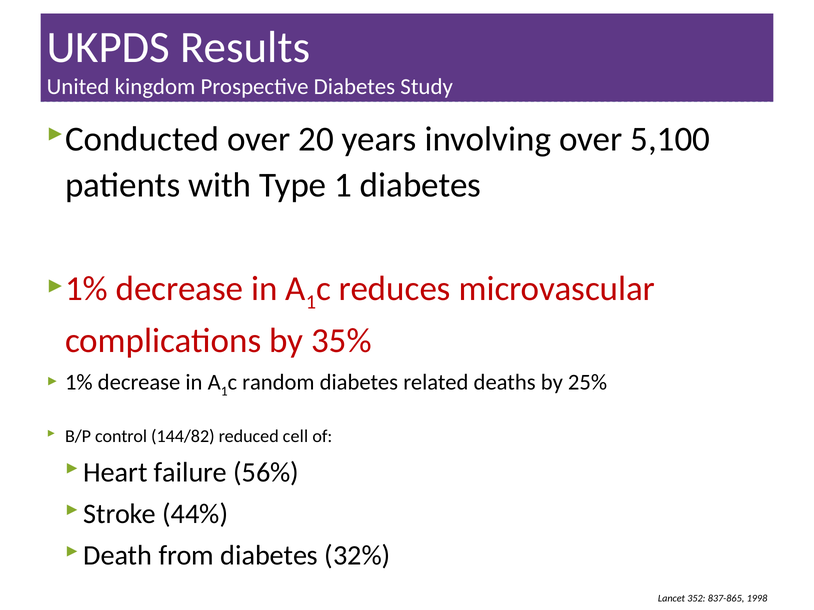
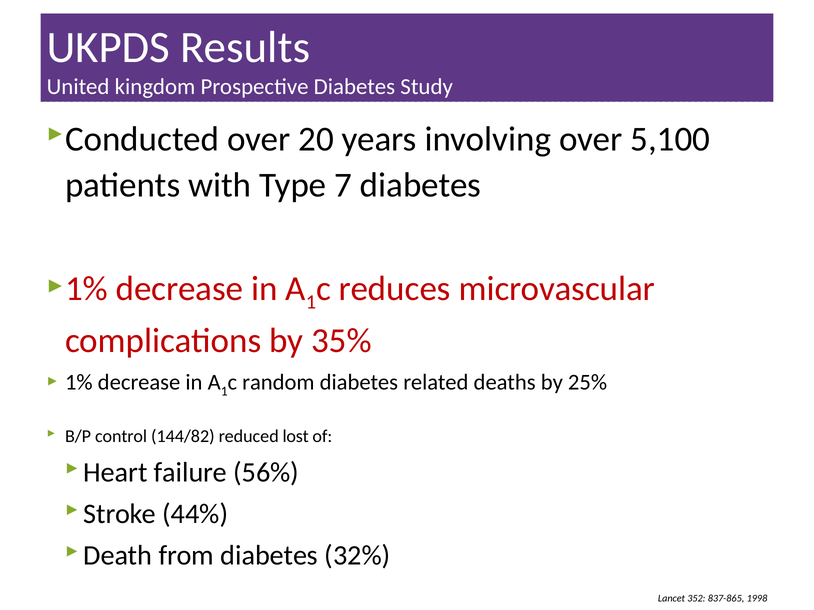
Type 1: 1 -> 7 (343, 185)
cell: cell -> lost (296, 437)
